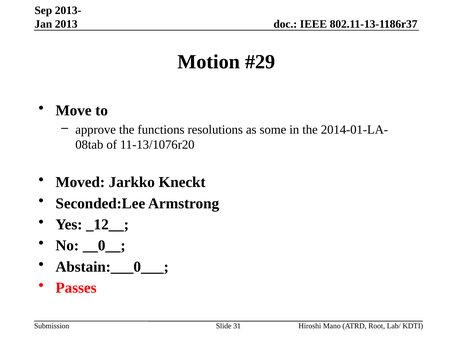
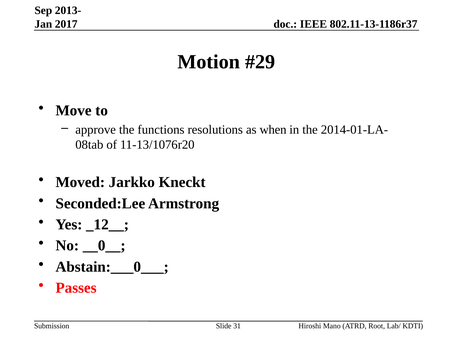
2013: 2013 -> 2017 (66, 24)
some: some -> when (273, 130)
